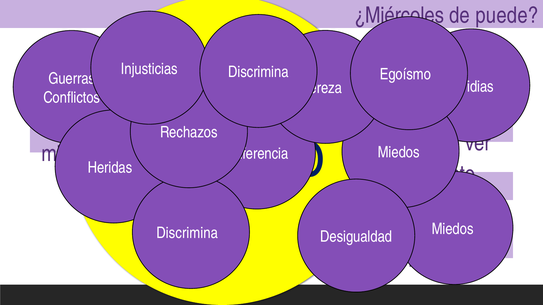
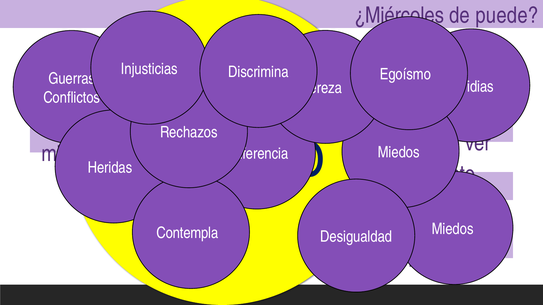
Discrimina: Discrimina -> Contempla (187, 233)
